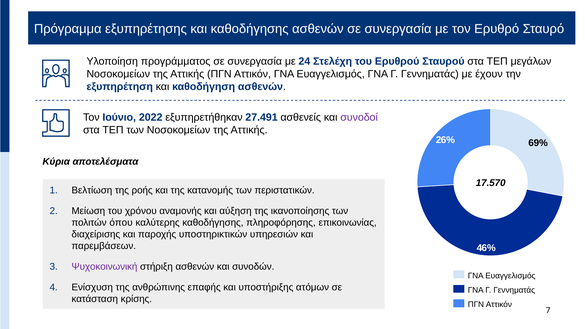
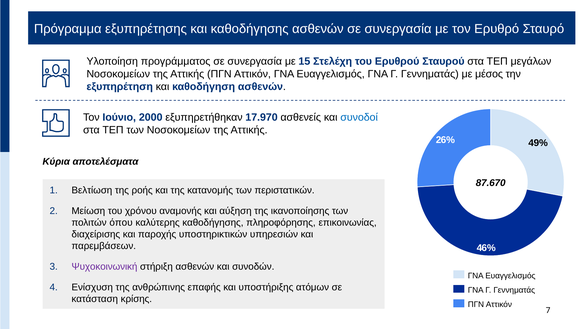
24: 24 -> 15 (304, 61)
έχουν: έχουν -> μέσος (489, 74)
2022: 2022 -> 2000 (151, 117)
27.491: 27.491 -> 17.970 (262, 117)
συνοδοί colour: purple -> blue (359, 117)
69%: 69% -> 49% (538, 143)
17.570: 17.570 -> 87.670 (491, 183)
